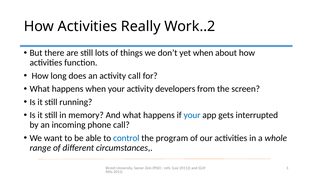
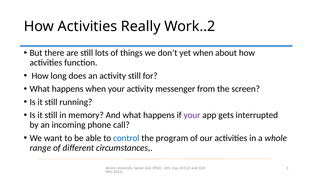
activity call: call -> still (134, 76)
developers: developers -> messenger (175, 89)
your colour: blue -> purple (192, 115)
